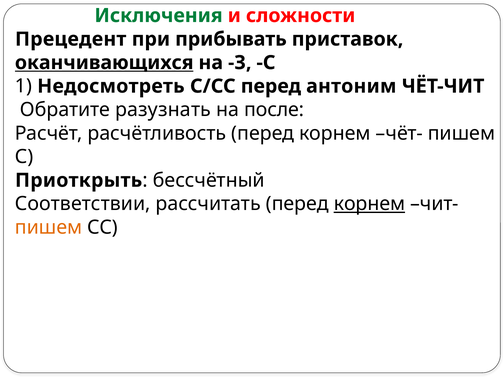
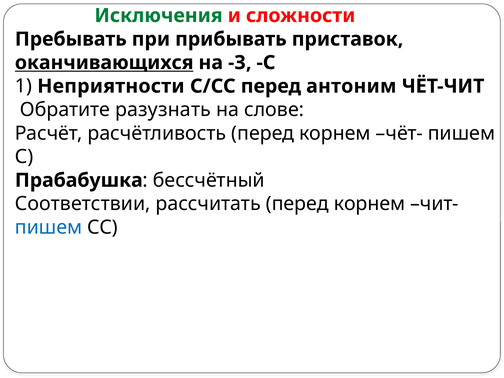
Прецедент: Прецедент -> Пребывать (71, 39)
Недосмотреть: Недосмотреть -> Неприятности (111, 86)
после: после -> слове (274, 110)
Приоткрыть: Приоткрыть -> Прабабушка (79, 180)
корнем underline: present -> none (369, 204)
пишем colour: orange -> blue (49, 227)
